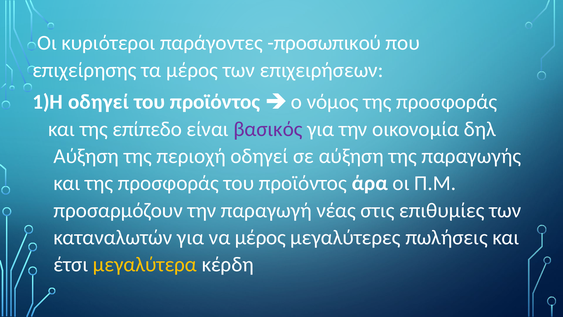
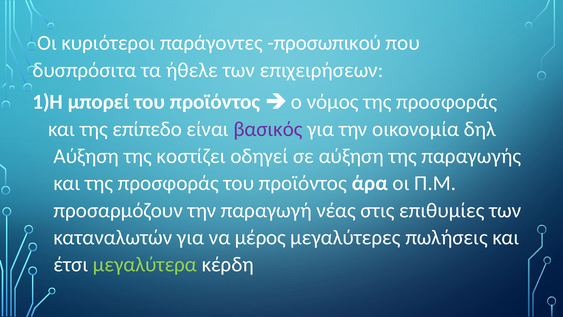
επιχείρησης: επιχείρησης -> δυσπρόσιτα (84, 70)
τα μέρος: μέρος -> ήθελε (192, 70)
οδηγεί: οδηγεί -> μπορεί (99, 102)
περιοχή: περιοχή -> κοστίζει (191, 156)
μεγαλύτερα colour: yellow -> light green (145, 264)
